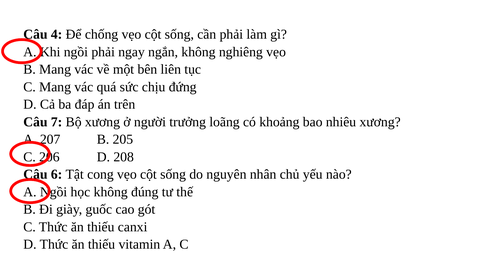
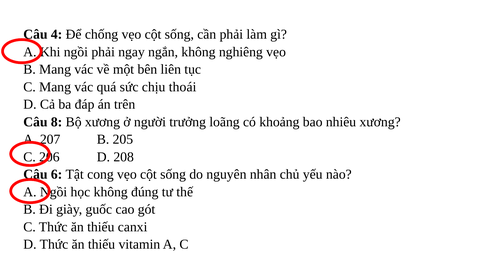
đứng: đứng -> thoái (183, 87)
7: 7 -> 8 (57, 122)
